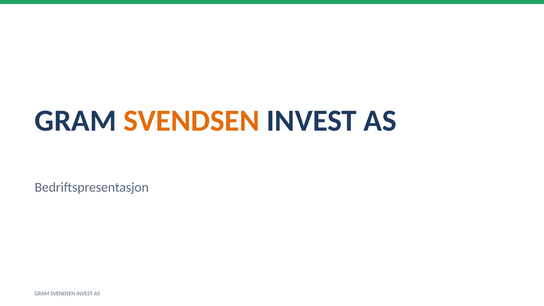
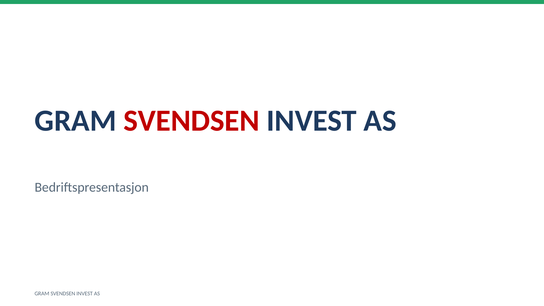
SVENDSEN colour: orange -> red (191, 121)
